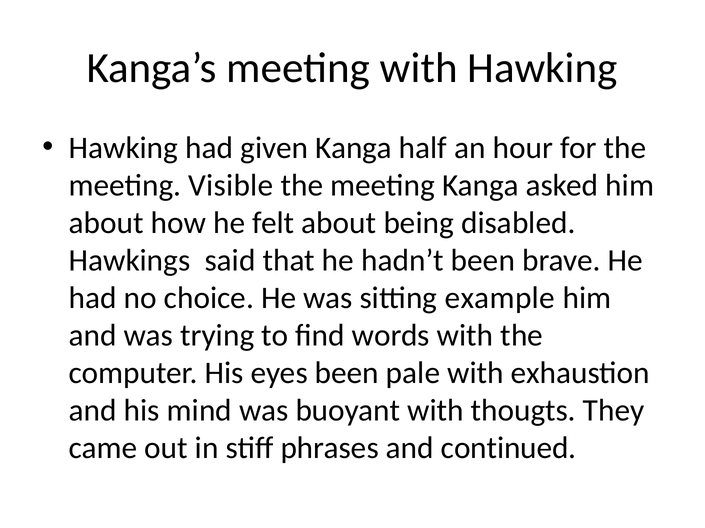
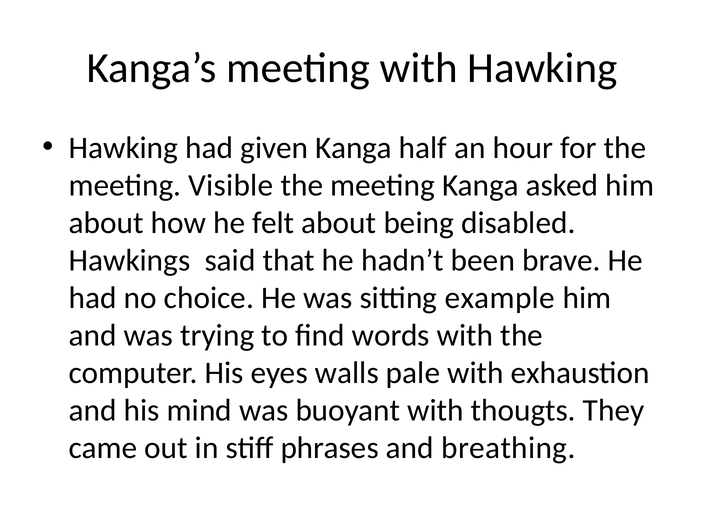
eyes been: been -> walls (347, 374)
continued: continued -> breathing (508, 449)
